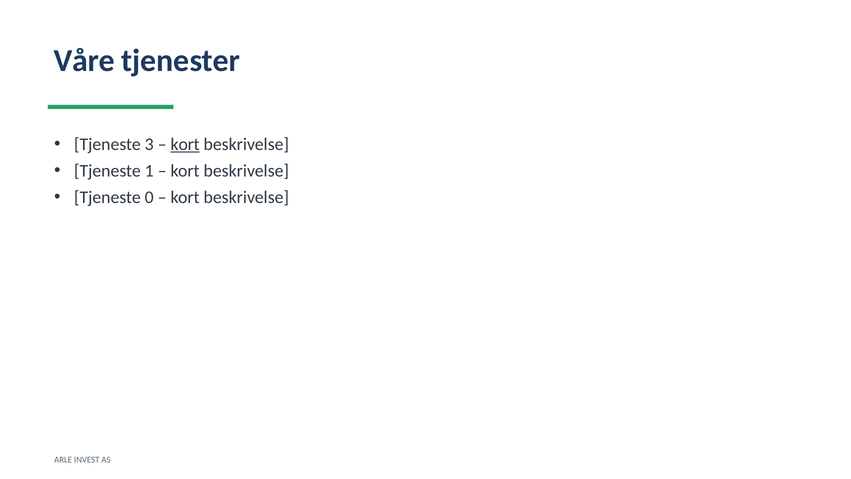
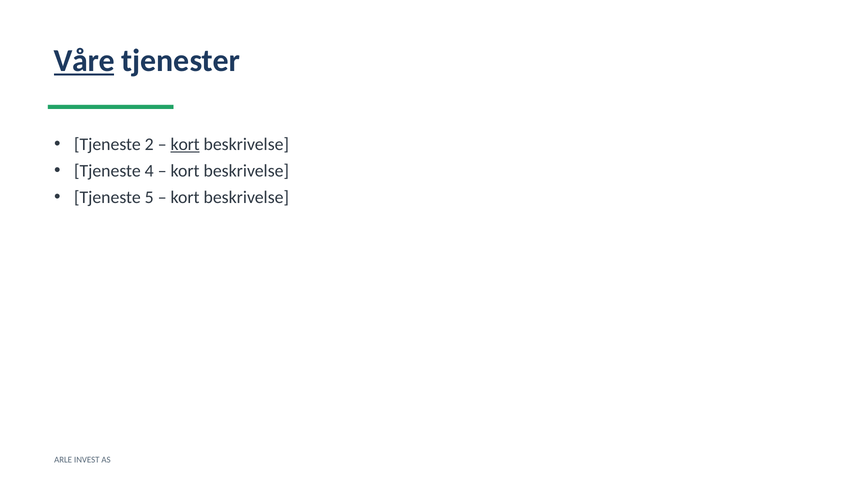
Våre underline: none -> present (84, 61)
3: 3 -> 2 (149, 144)
1: 1 -> 4 (149, 171)
0: 0 -> 5 (149, 197)
